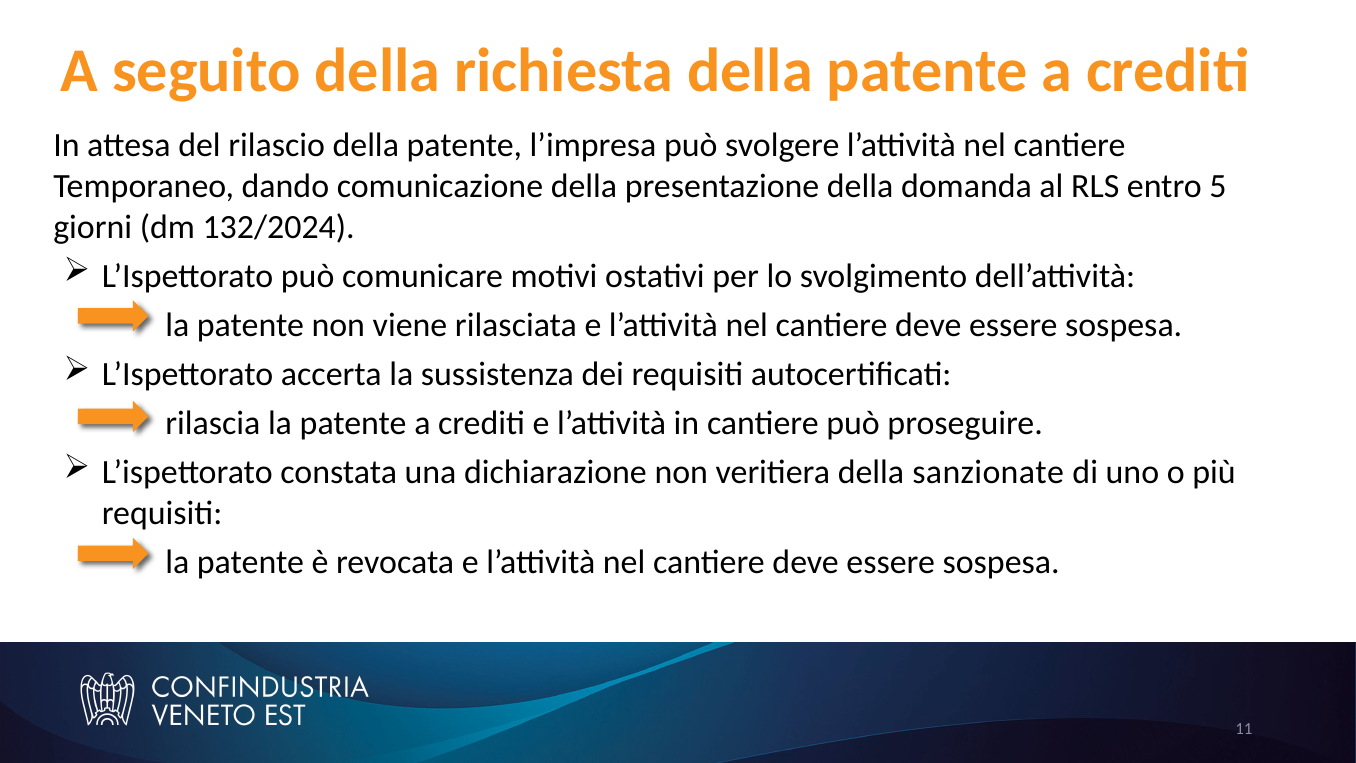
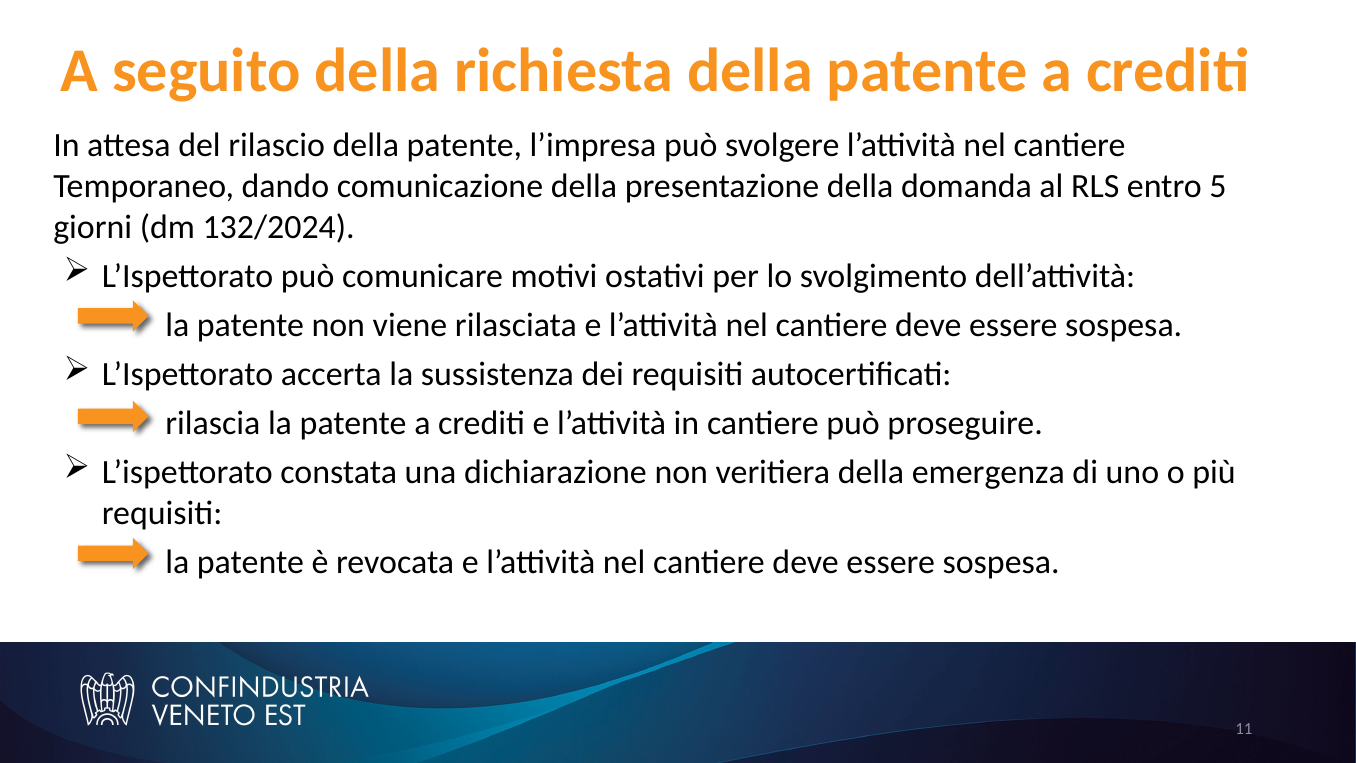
sanzionate: sanzionate -> emergenza (988, 473)
